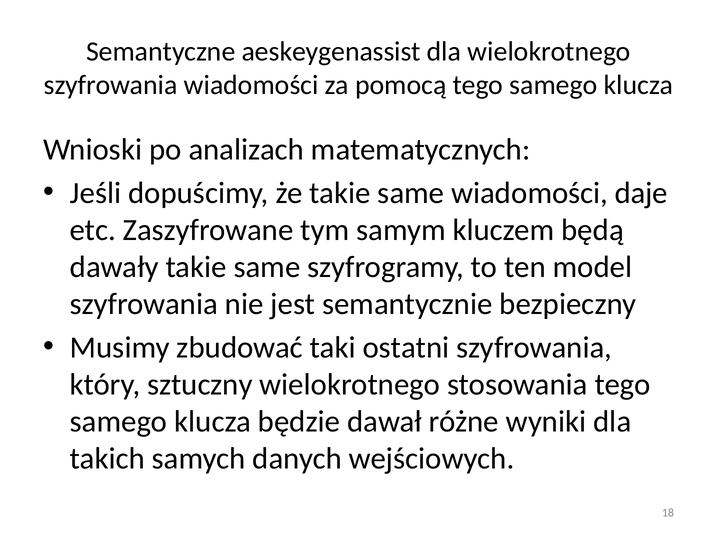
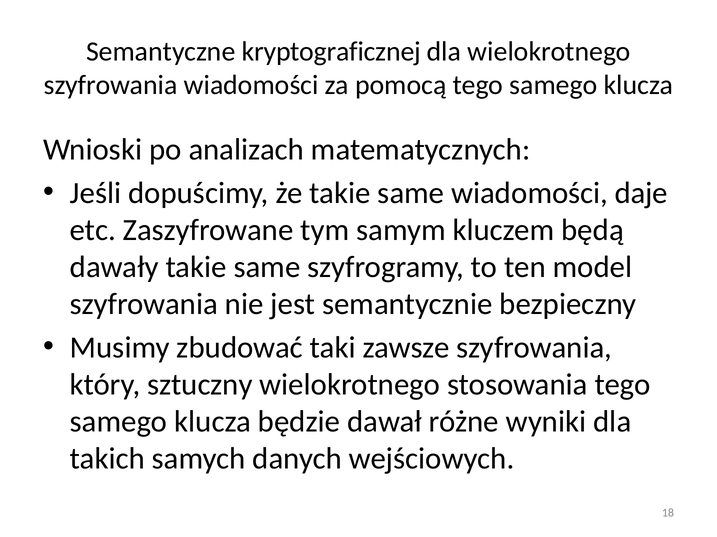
aeskeygenassist: aeskeygenassist -> kryptograficznej (331, 52)
ostatni: ostatni -> zawsze (406, 348)
